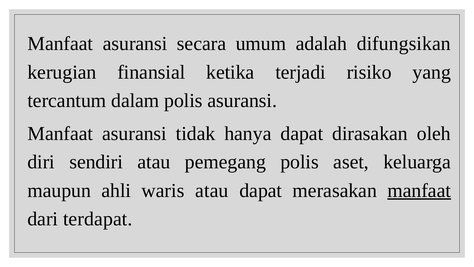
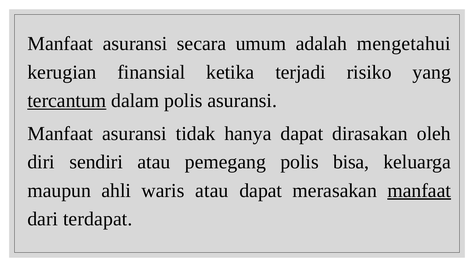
difungsikan: difungsikan -> mengetahui (404, 44)
tercantum underline: none -> present (67, 101)
aset: aset -> bisa (351, 162)
